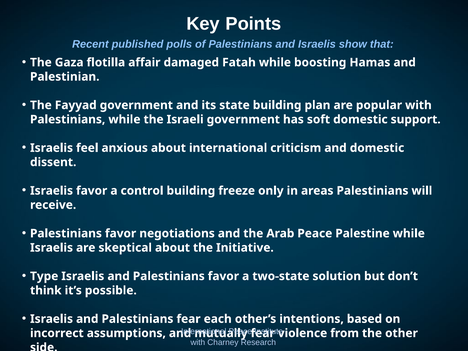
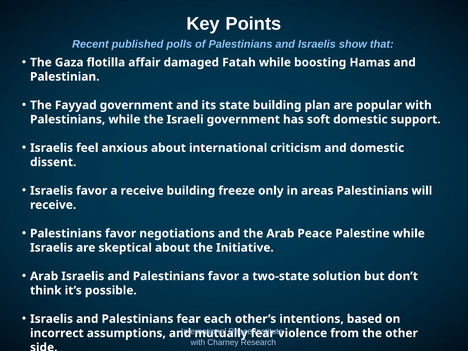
a control: control -> receive (142, 191)
Type: Type -> Arab (44, 276)
